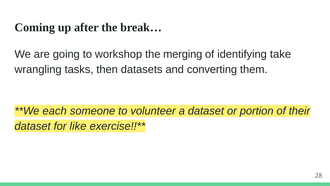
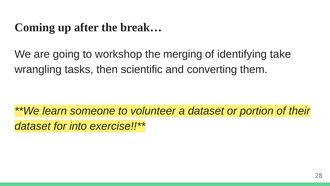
datasets: datasets -> scientific (142, 69)
each: each -> learn (55, 111)
like: like -> into (78, 126)
